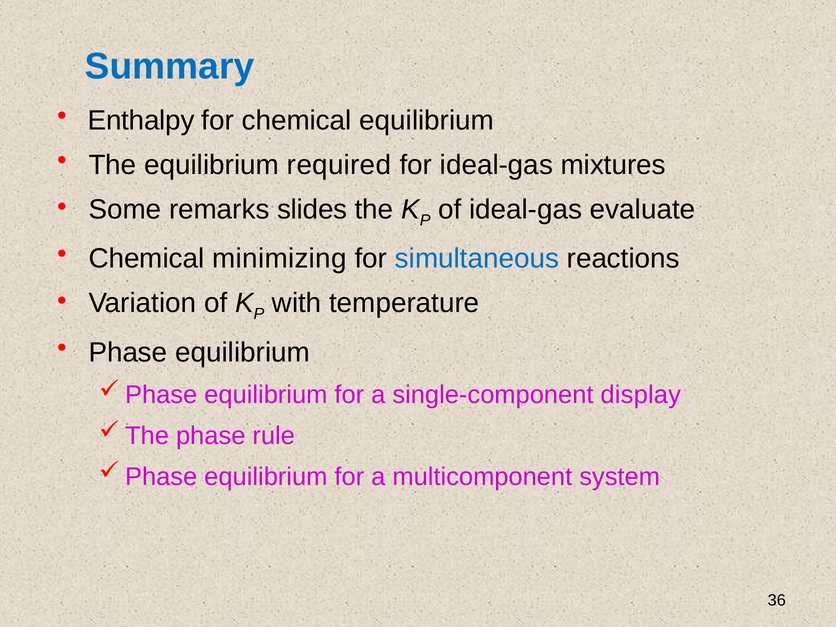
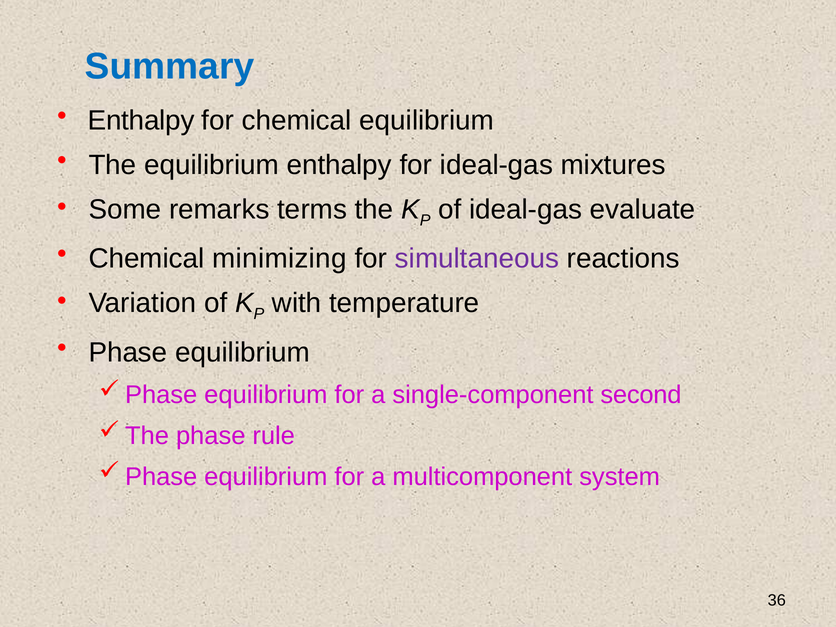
equilibrium required: required -> enthalpy (339, 165)
slides: slides -> terms (312, 210)
simultaneous colour: blue -> purple (477, 259)
display: display -> second (641, 395)
